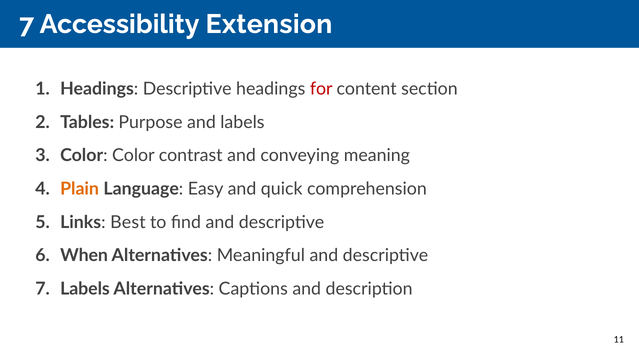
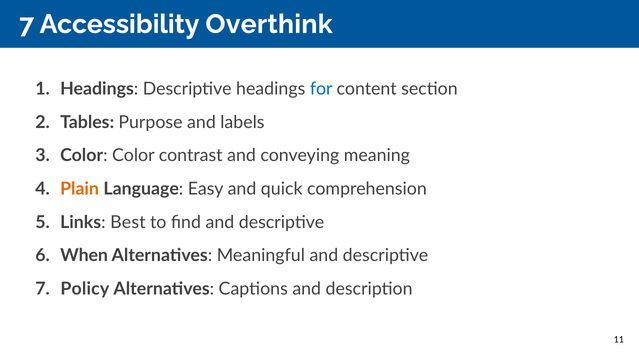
Extension: Extension -> Overthink (269, 24)
for colour: red -> blue (321, 89)
7 Labels: Labels -> Policy (85, 289)
